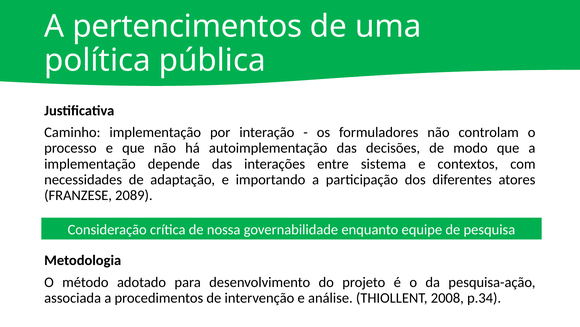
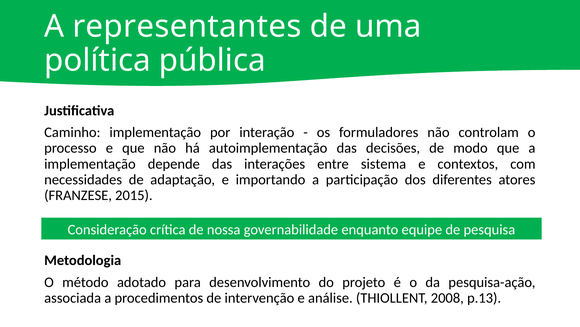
pertencimentos: pertencimentos -> representantes (187, 26)
2089: 2089 -> 2015 (134, 195)
p.34: p.34 -> p.13 (484, 297)
